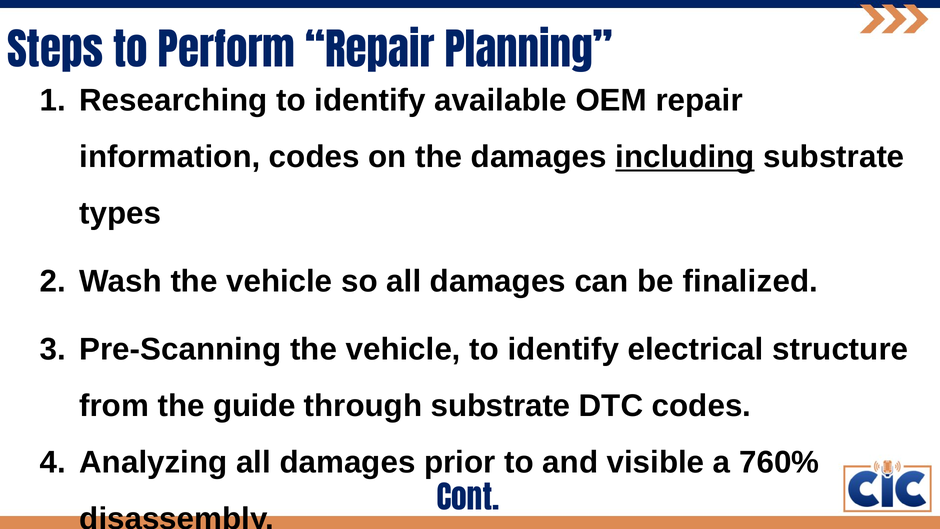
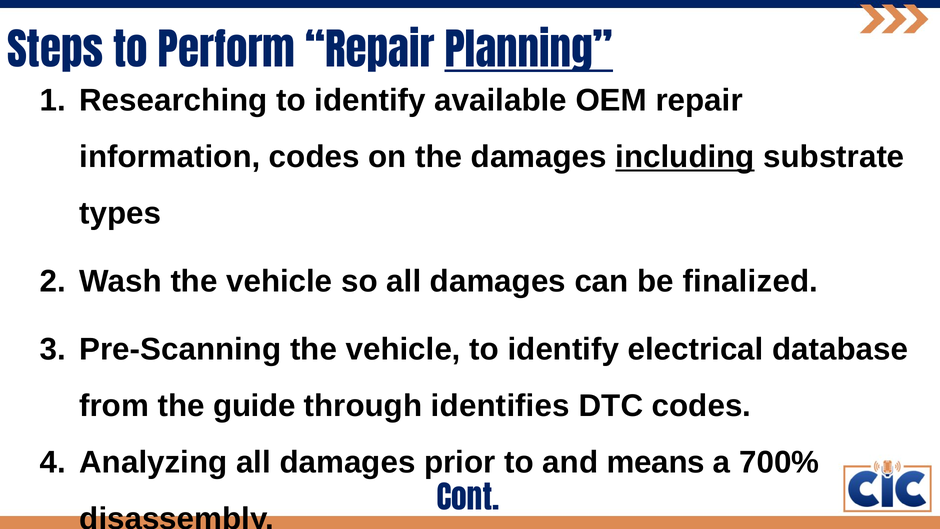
Planning underline: none -> present (529, 52)
structure: structure -> database (840, 349)
through substrate: substrate -> identifies (500, 406)
visible: visible -> means (656, 462)
760%: 760% -> 700% (779, 462)
